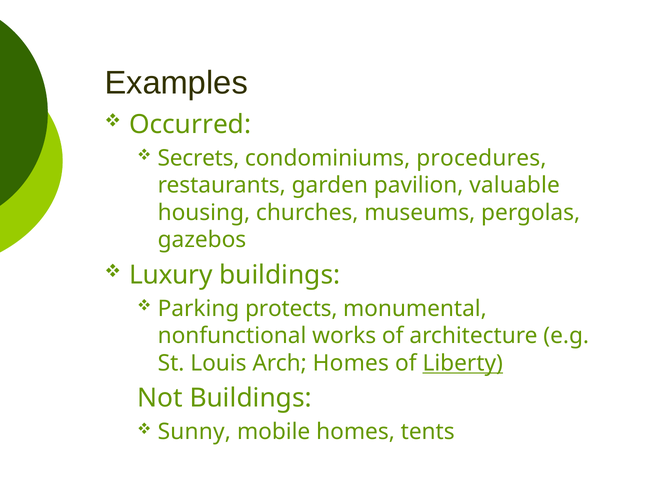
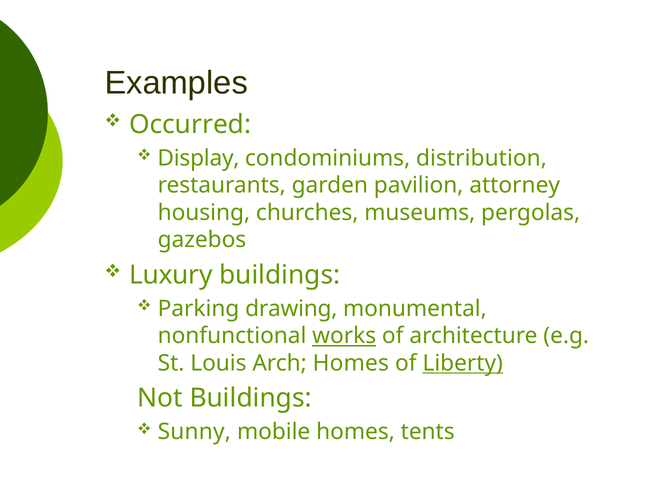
Secrets: Secrets -> Display (198, 158)
procedures: procedures -> distribution (481, 158)
valuable: valuable -> attorney (515, 185)
protects: protects -> drawing (291, 308)
works underline: none -> present (344, 336)
